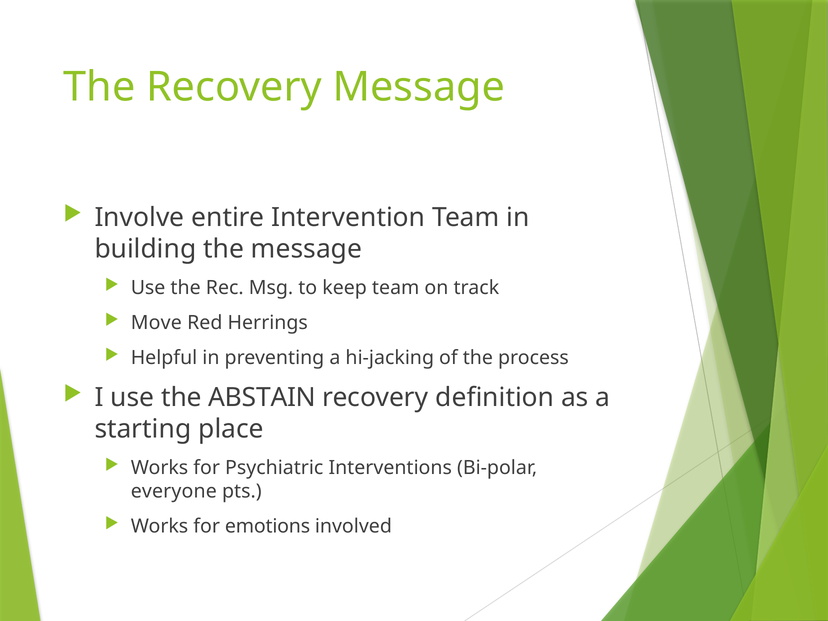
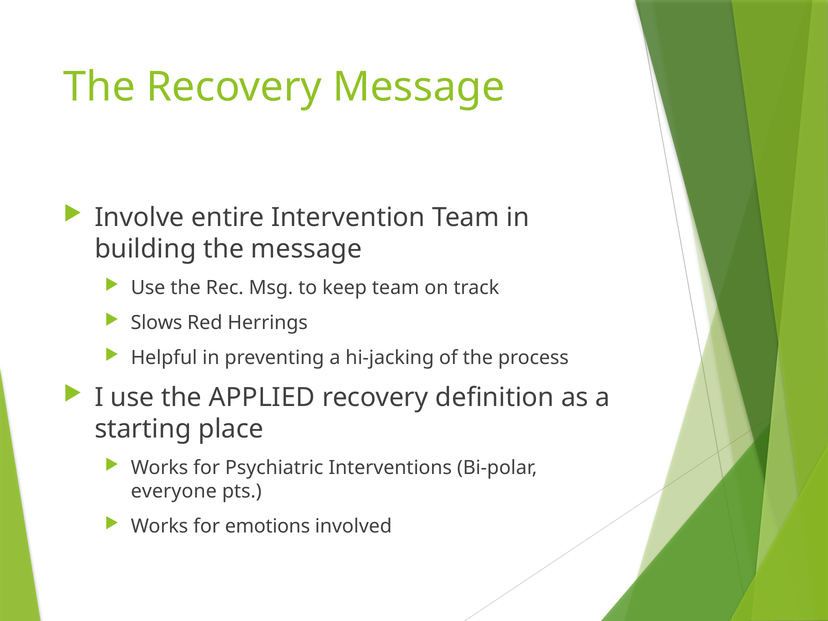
Move: Move -> Slows (157, 323)
ABSTAIN: ABSTAIN -> APPLIED (262, 397)
